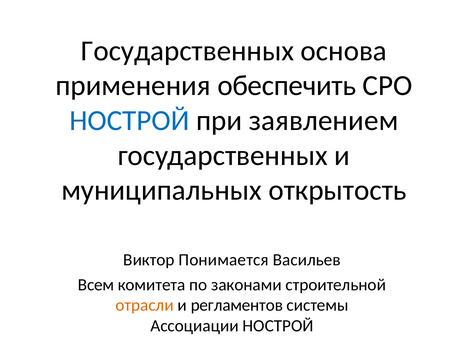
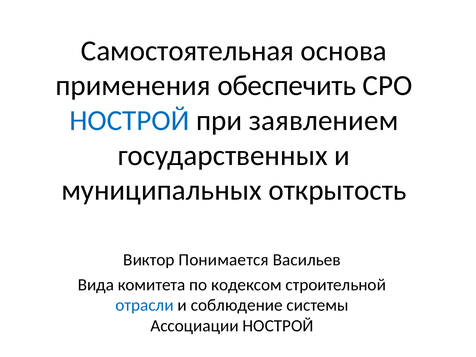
Государственных: Государственных -> Самостоятельная (188, 51)
Всем: Всем -> Вида (96, 285)
законами: законами -> кодексом (246, 285)
отрасли colour: orange -> blue (145, 305)
регламентов: регламентов -> соблюдение (237, 305)
